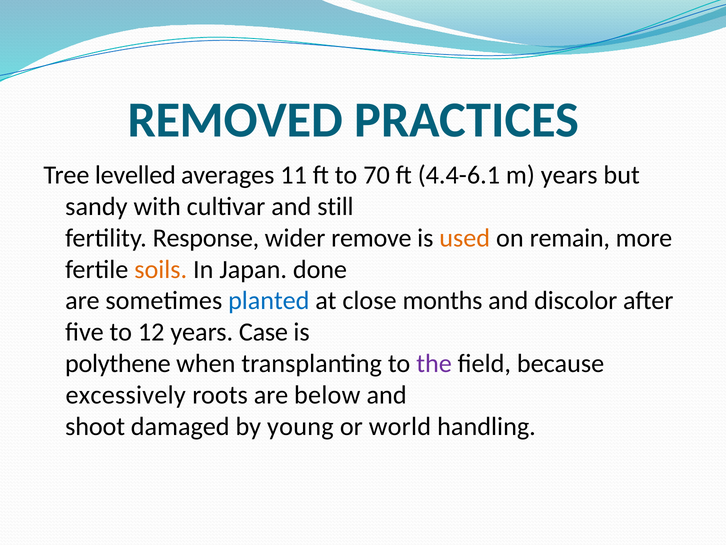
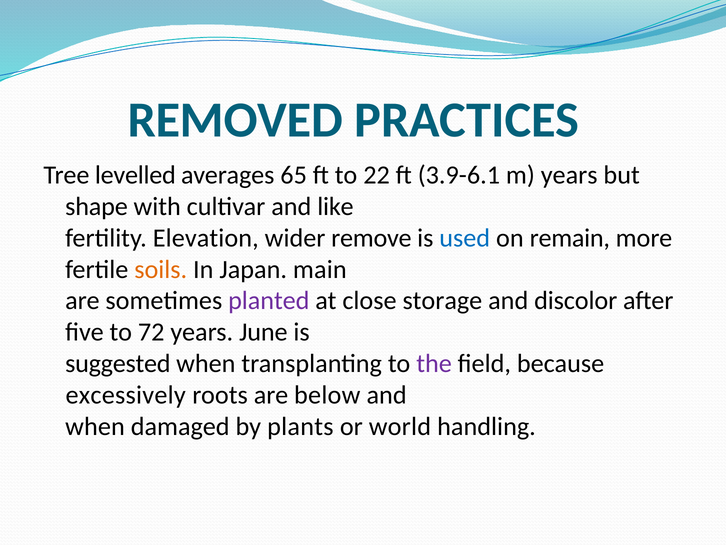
11: 11 -> 65 (294, 175)
70: 70 -> 22 (377, 175)
4.4-6.1: 4.4-6.1 -> 3.9-6.1 (459, 175)
sandy: sandy -> shape (97, 206)
still: still -> like (335, 206)
Response: Response -> Elevation (206, 238)
used colour: orange -> blue (465, 238)
done: done -> main (320, 269)
planted colour: blue -> purple (269, 301)
months: months -> storage (442, 301)
12: 12 -> 72 (151, 332)
Case: Case -> June (263, 332)
polythene: polythene -> suggested (118, 363)
shoot: shoot -> when (95, 426)
young: young -> plants (300, 426)
